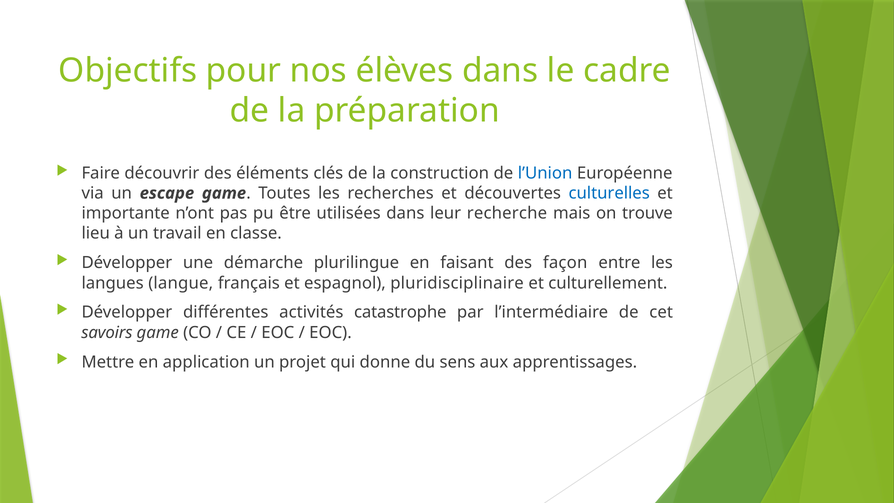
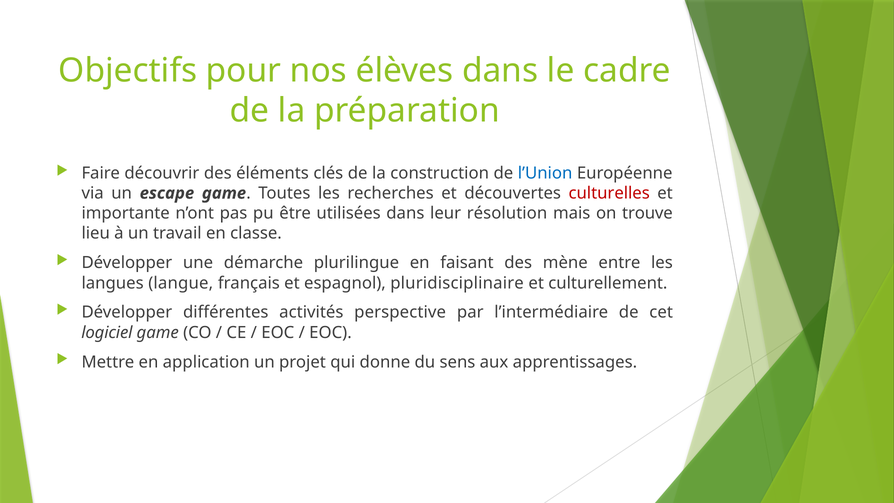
culturelles colour: blue -> red (609, 193)
recherche: recherche -> résolution (507, 213)
façon: façon -> mène (565, 263)
catastrophe: catastrophe -> perspective (400, 312)
savoirs: savoirs -> logiciel (107, 332)
